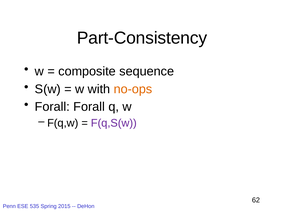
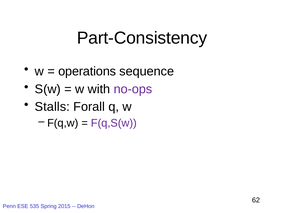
composite: composite -> operations (87, 71)
no-ops colour: orange -> purple (133, 89)
Forall: Forall -> Stalls (52, 107)
